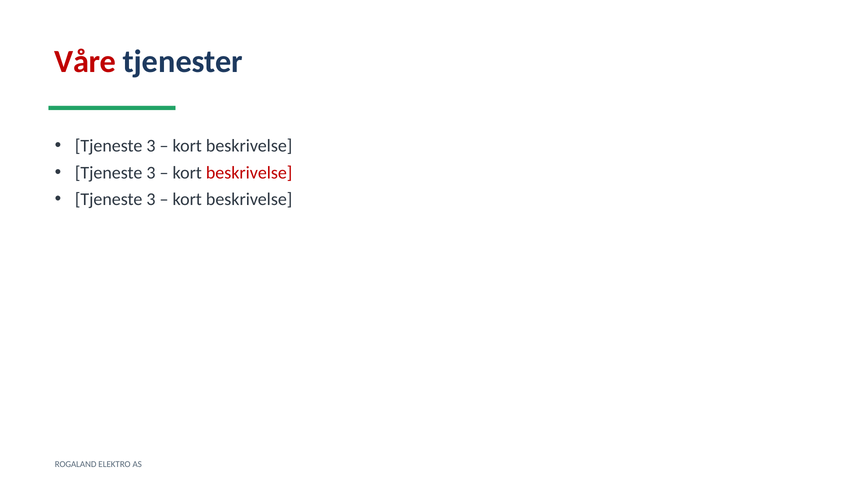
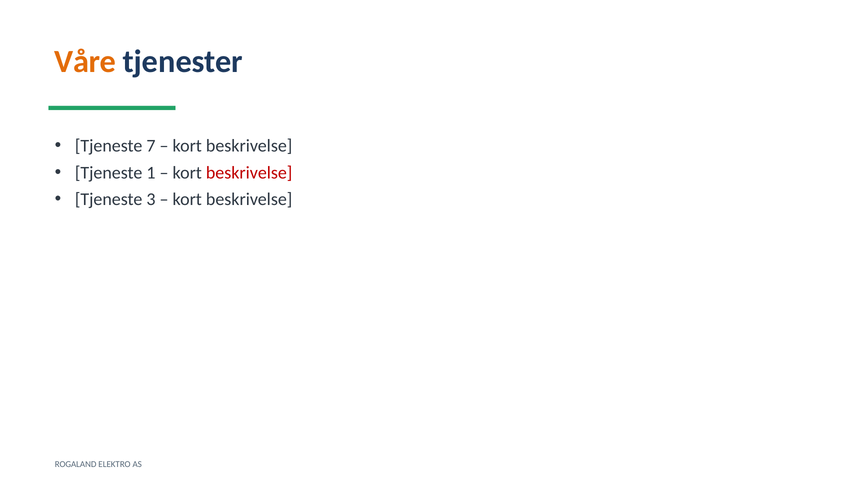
Våre colour: red -> orange (85, 61)
3: 3 -> 7 (151, 146)
3: 3 -> 1 (151, 173)
